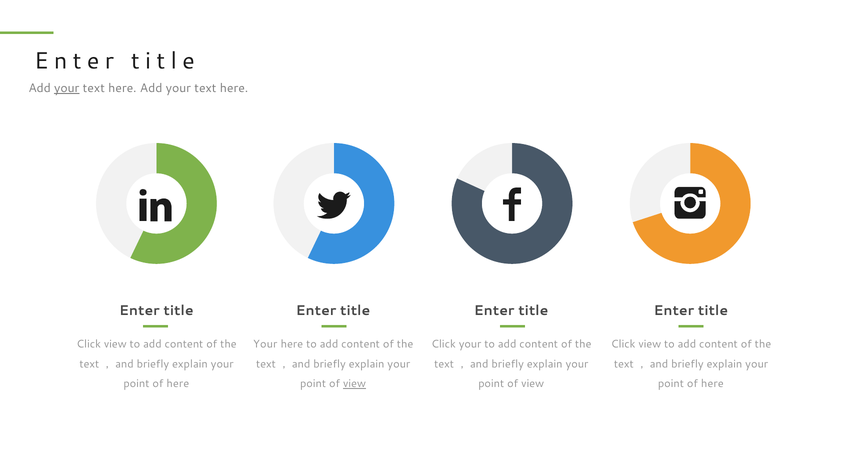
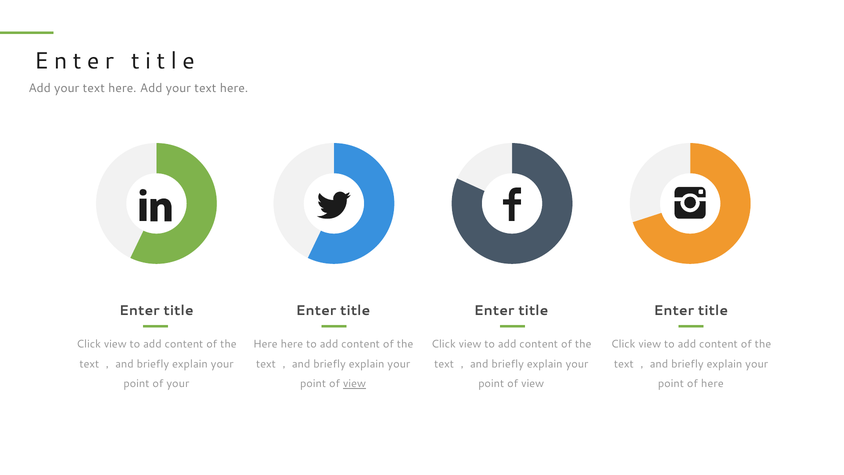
your underline: present -> none (67, 88)
Your: Your -> Here (265, 344)
your: your -> view (470, 344)
here: here -> your (178, 384)
